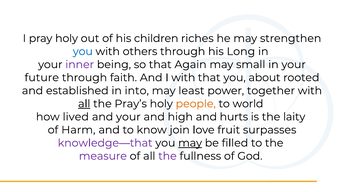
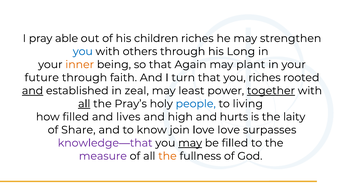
pray holy: holy -> able (67, 38)
inner colour: purple -> orange (80, 65)
small: small -> plant (251, 65)
I with: with -> turn (183, 78)
you about: about -> riches (265, 78)
and underline: none -> present (33, 91)
into: into -> zeal (137, 91)
together underline: none -> present (271, 91)
people colour: orange -> blue (196, 104)
world: world -> living (248, 104)
how lived: lived -> filled (76, 117)
and your: your -> lives (128, 117)
Harm: Harm -> Share (78, 130)
love fruit: fruit -> love (229, 130)
the colour: purple -> orange (167, 156)
